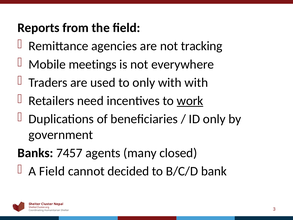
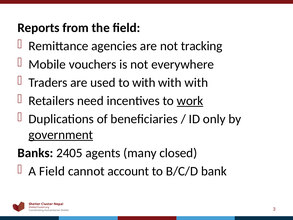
meetings: meetings -> vouchers (93, 64)
to only: only -> with (144, 82)
government underline: none -> present (61, 135)
7457: 7457 -> 2405 (69, 153)
decided: decided -> account (128, 171)
